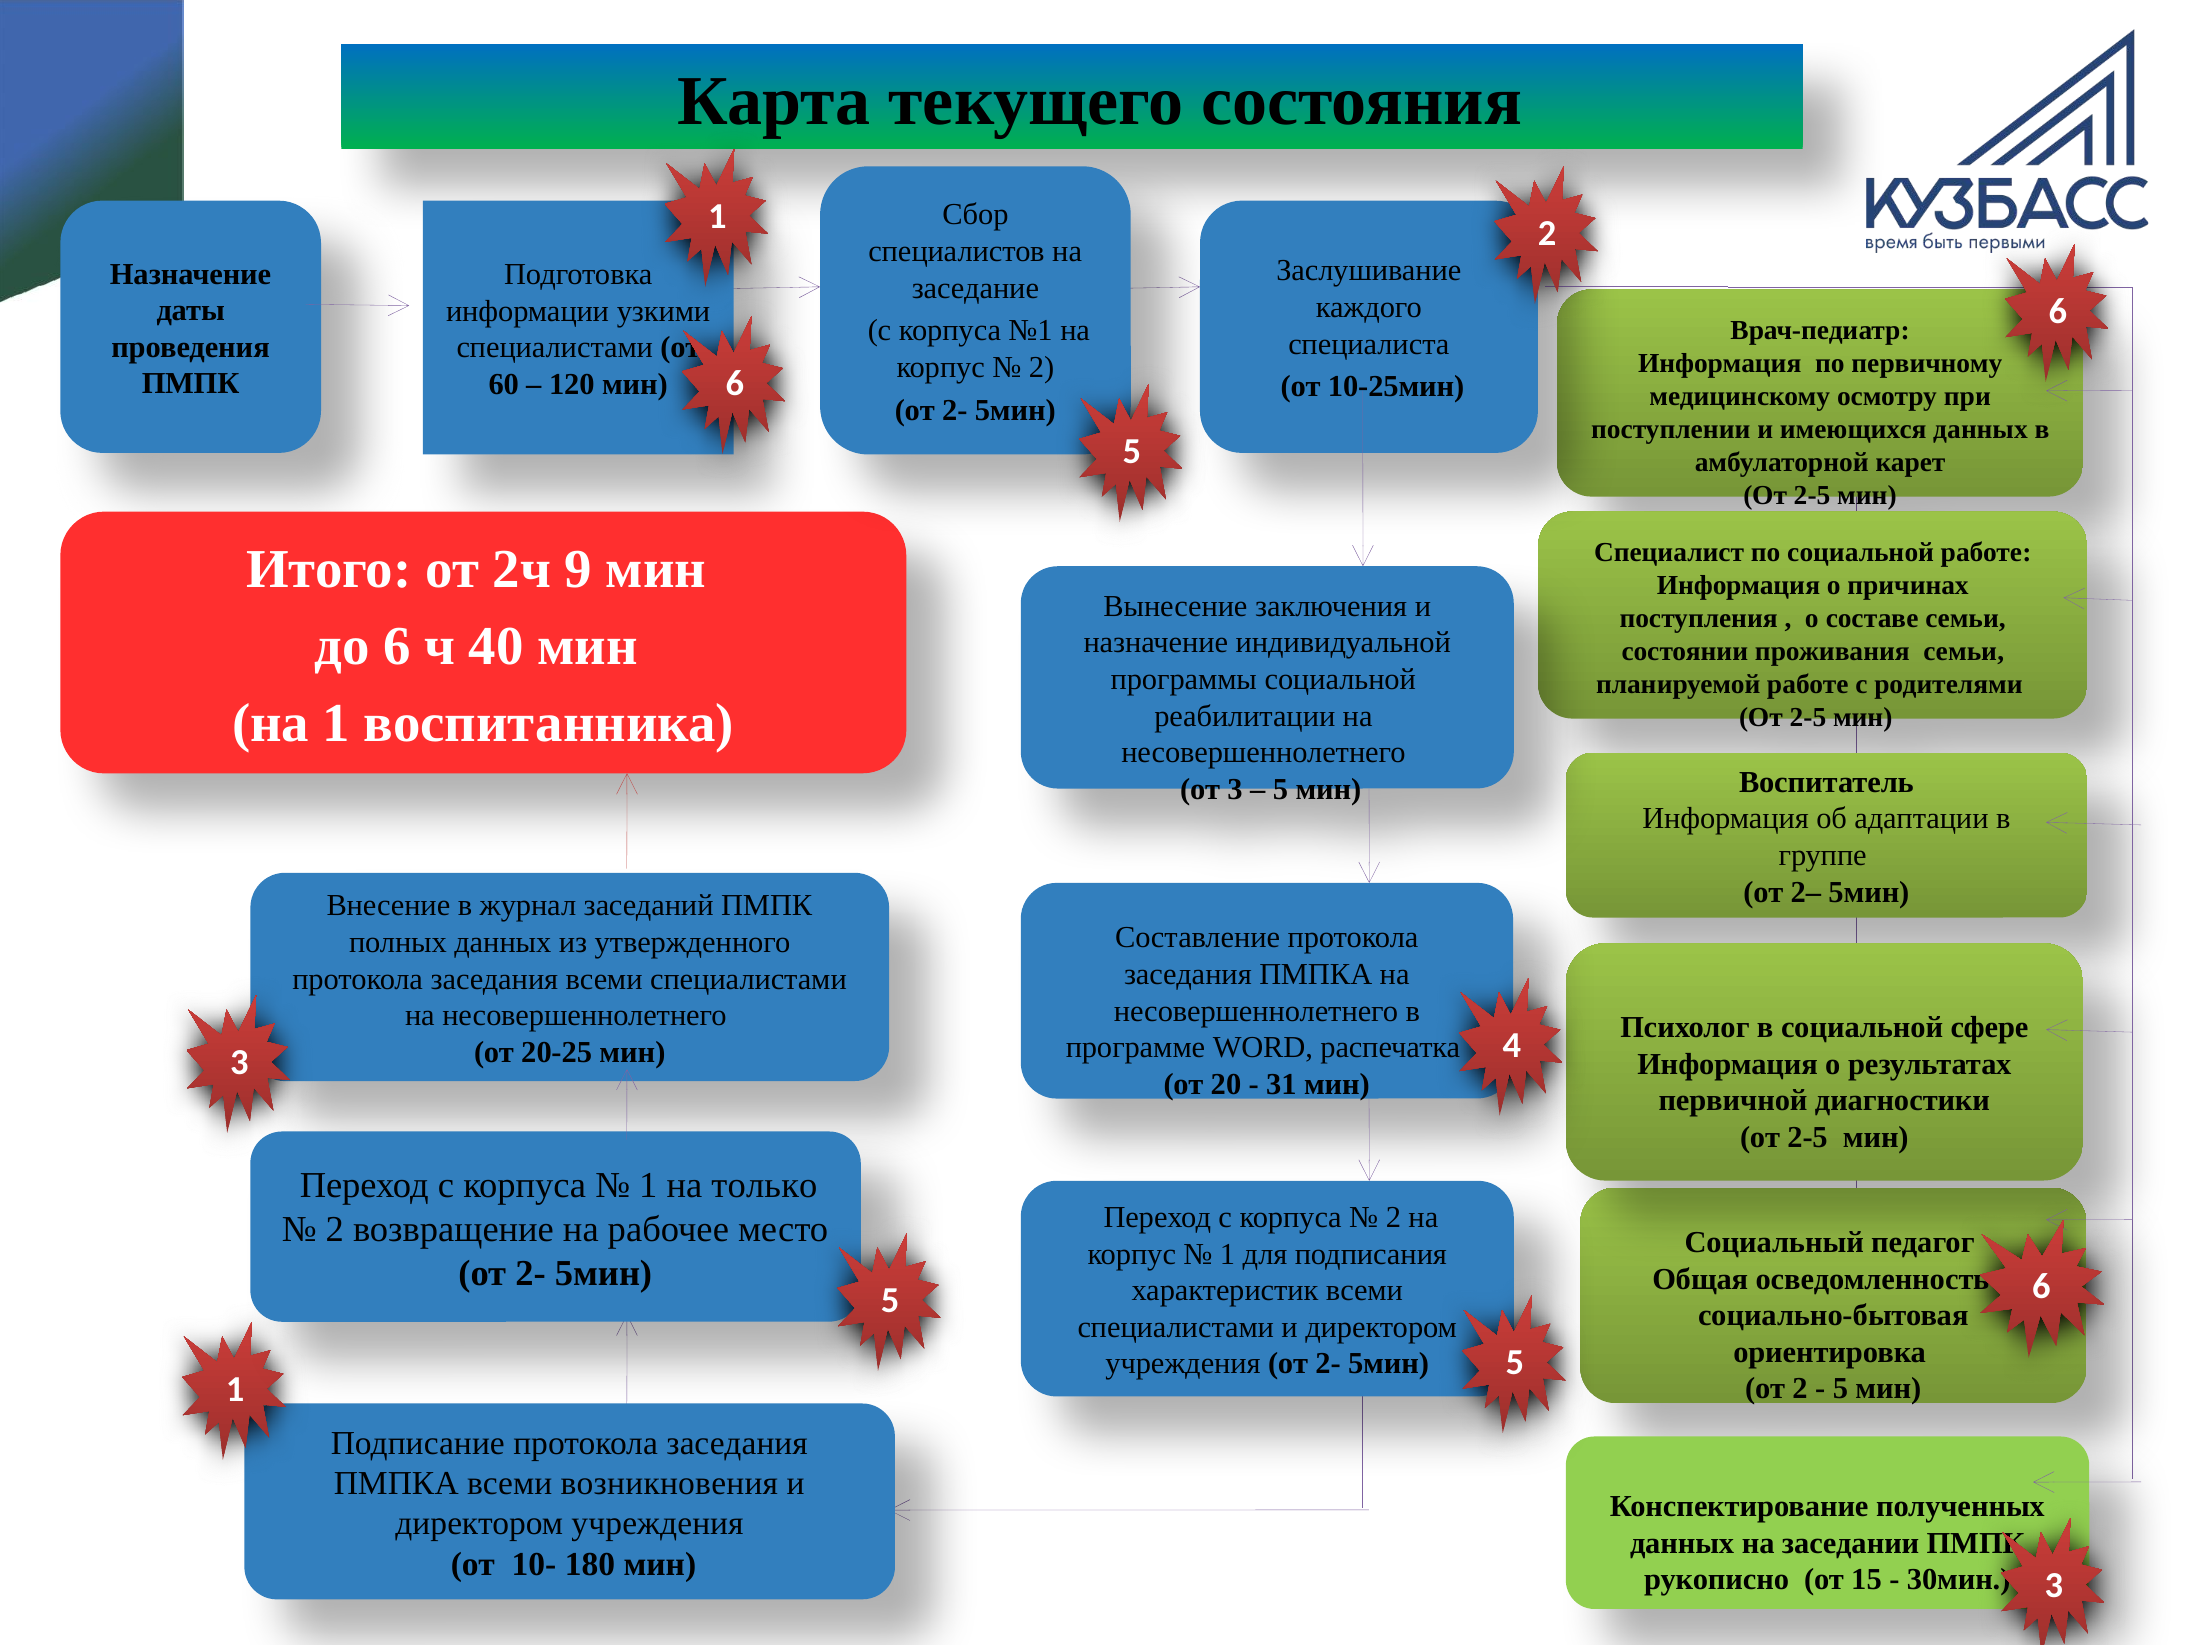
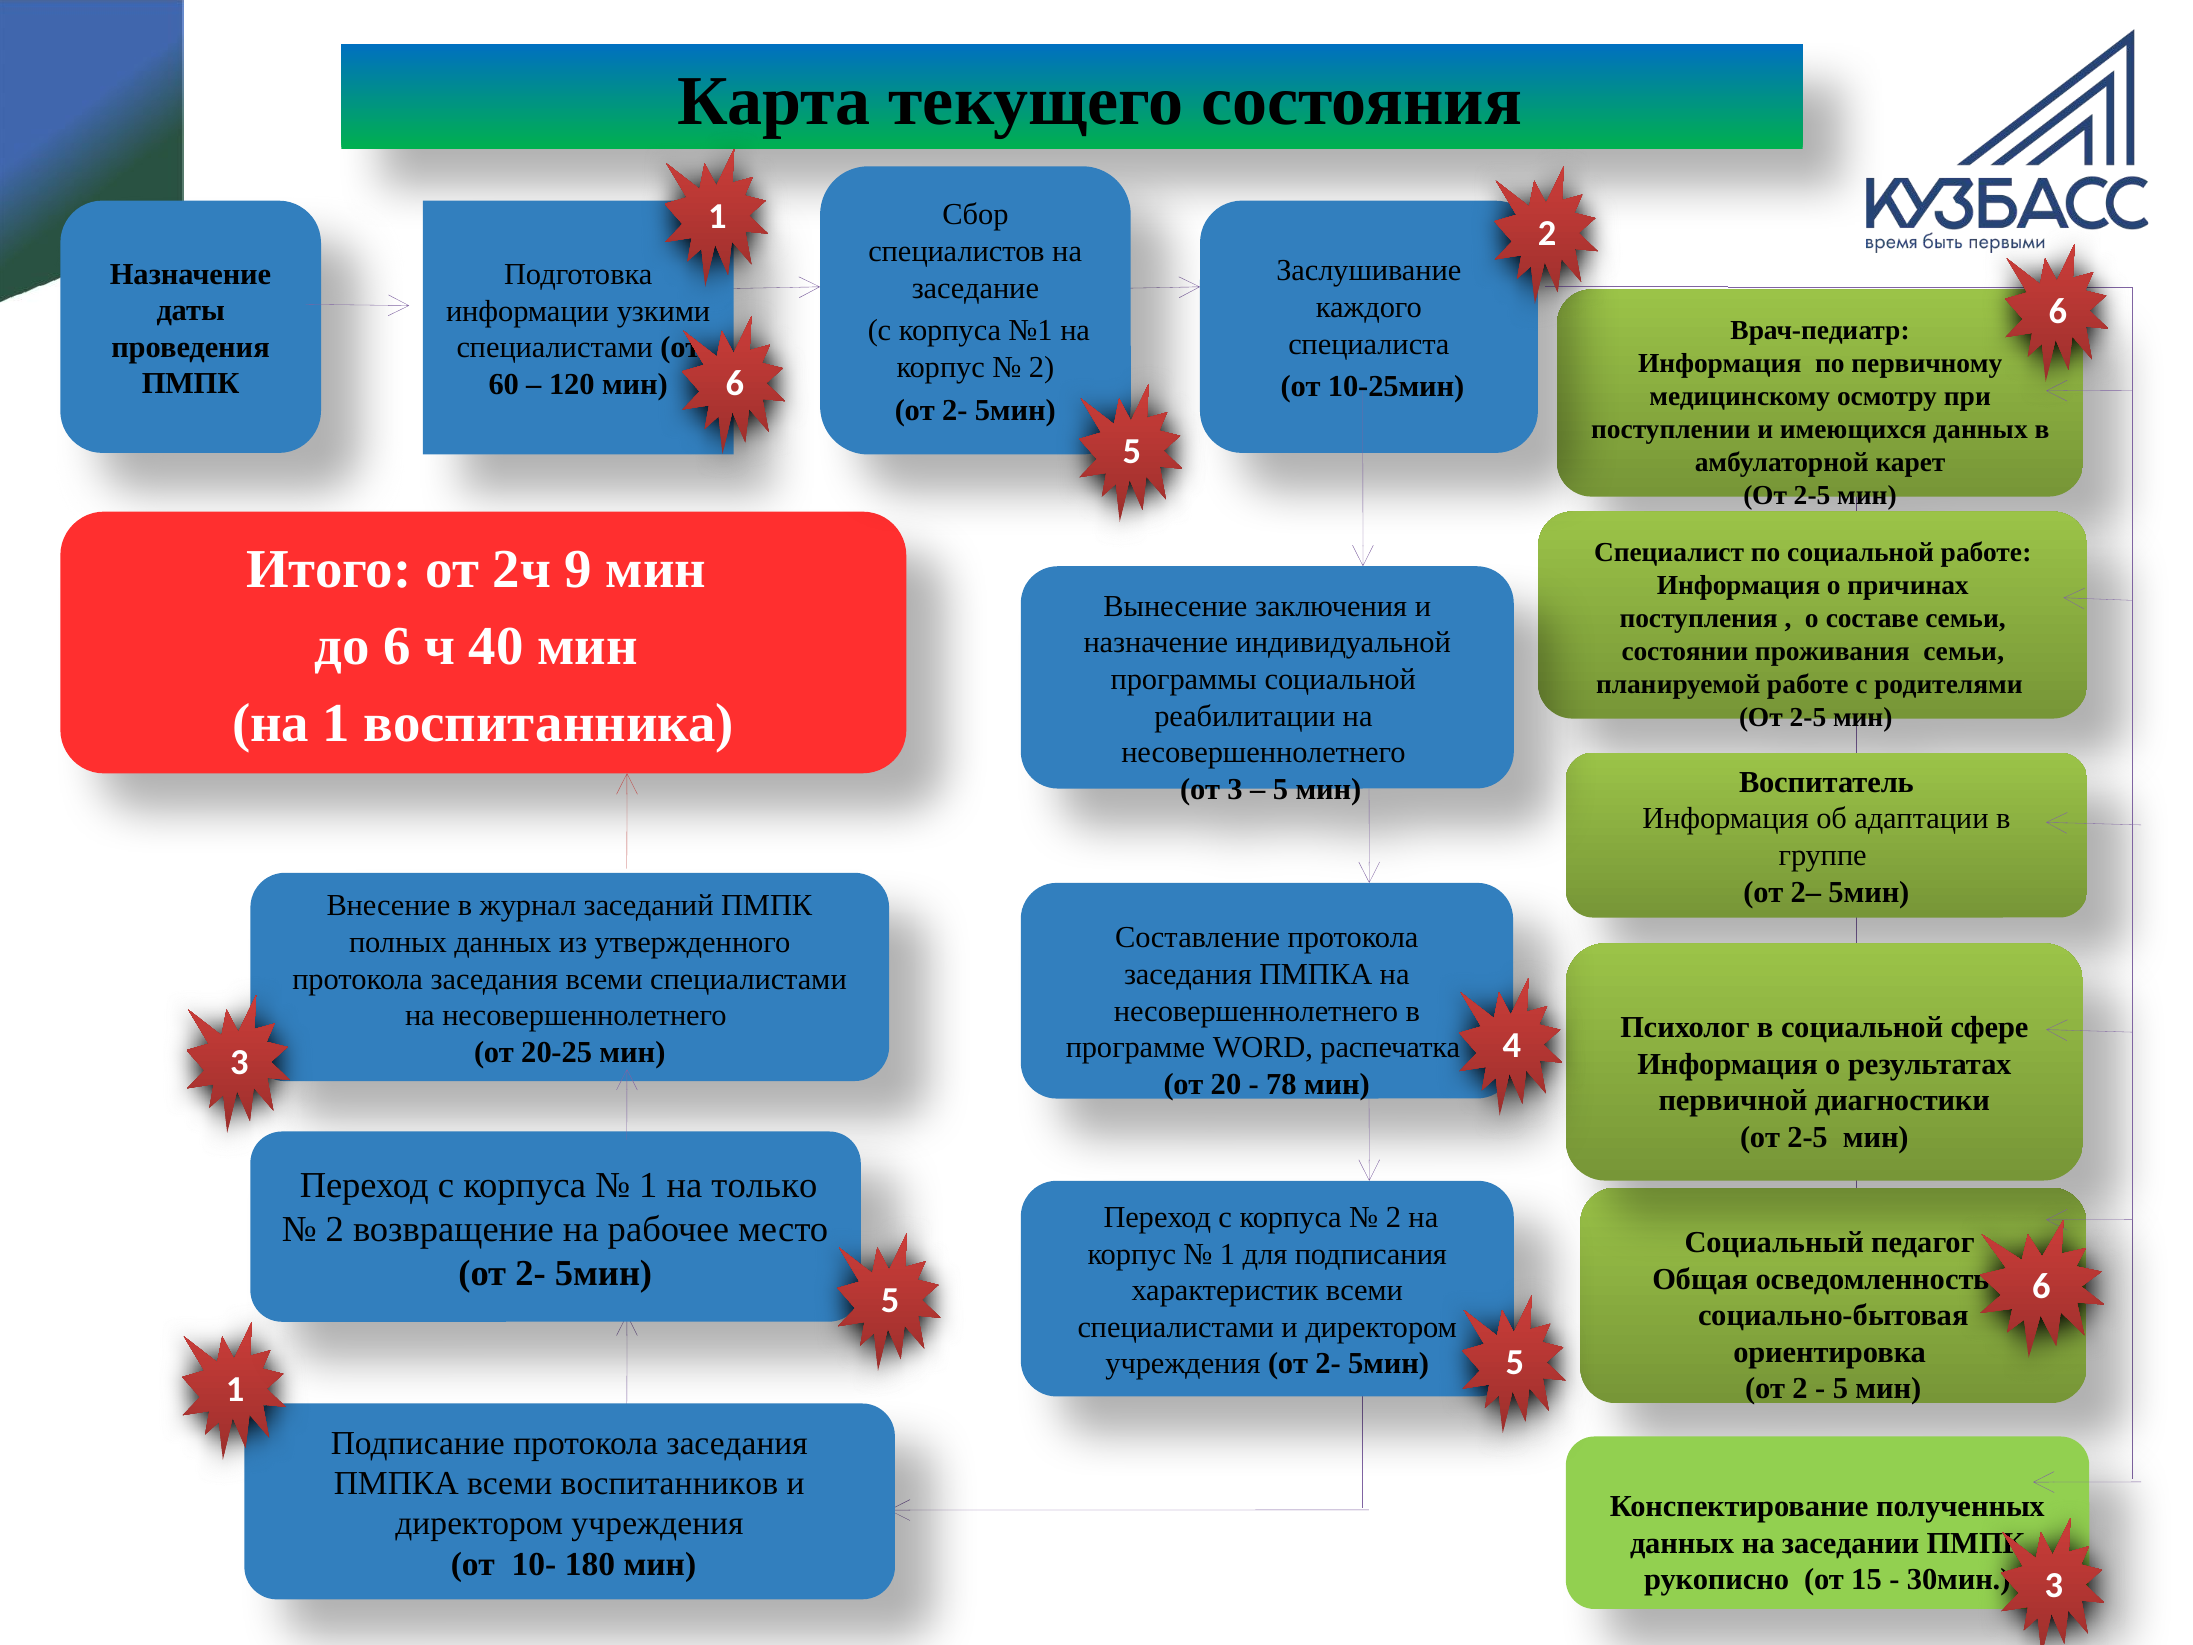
31: 31 -> 78 (1281, 1084)
возникновения: возникновения -> воспитанников (669, 1483)
